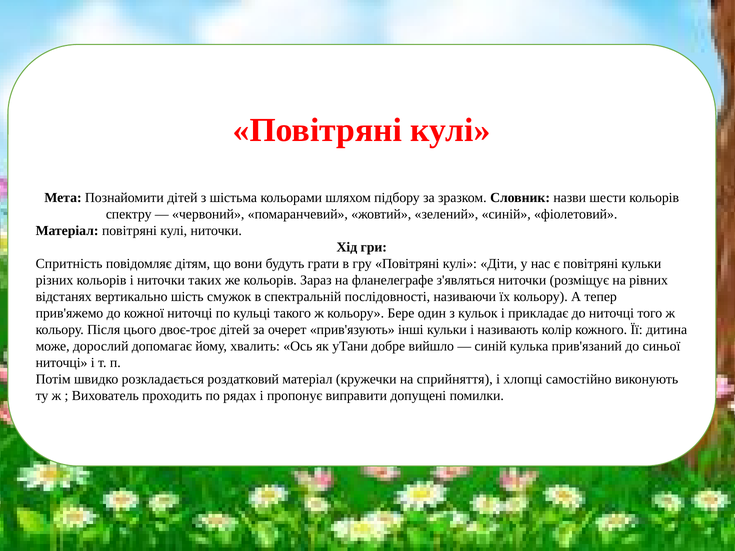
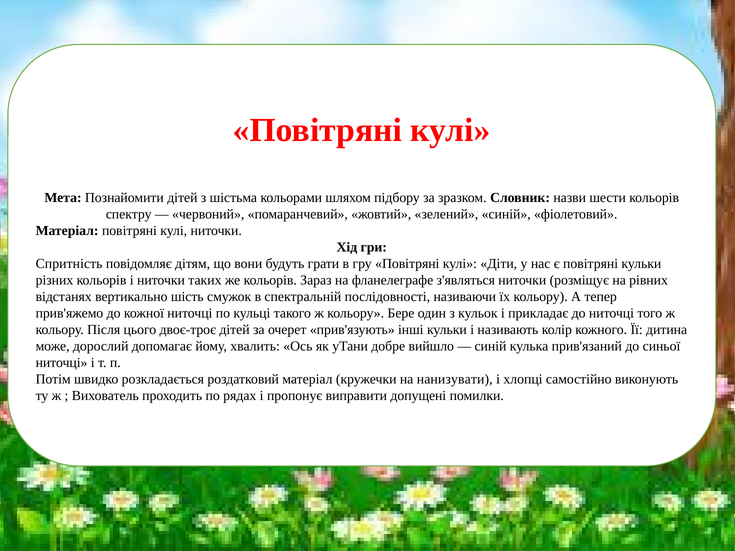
сприйняття: сприйняття -> нанизувати (455, 379)
